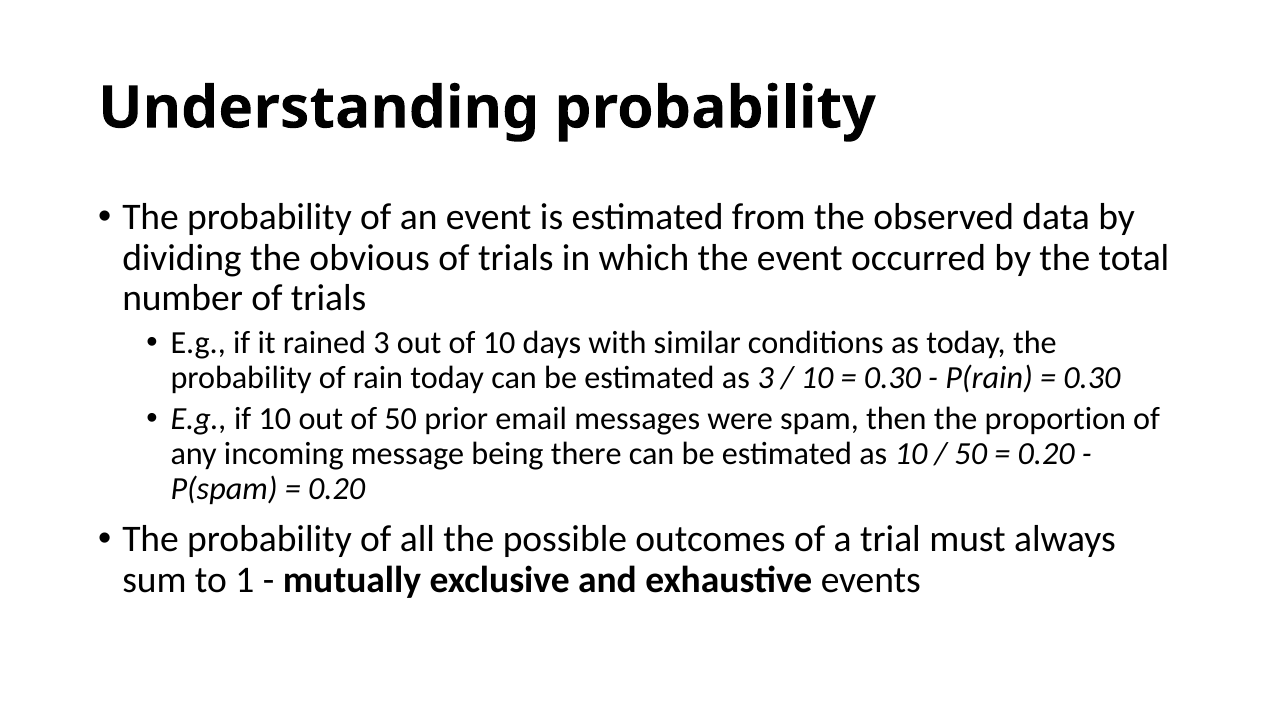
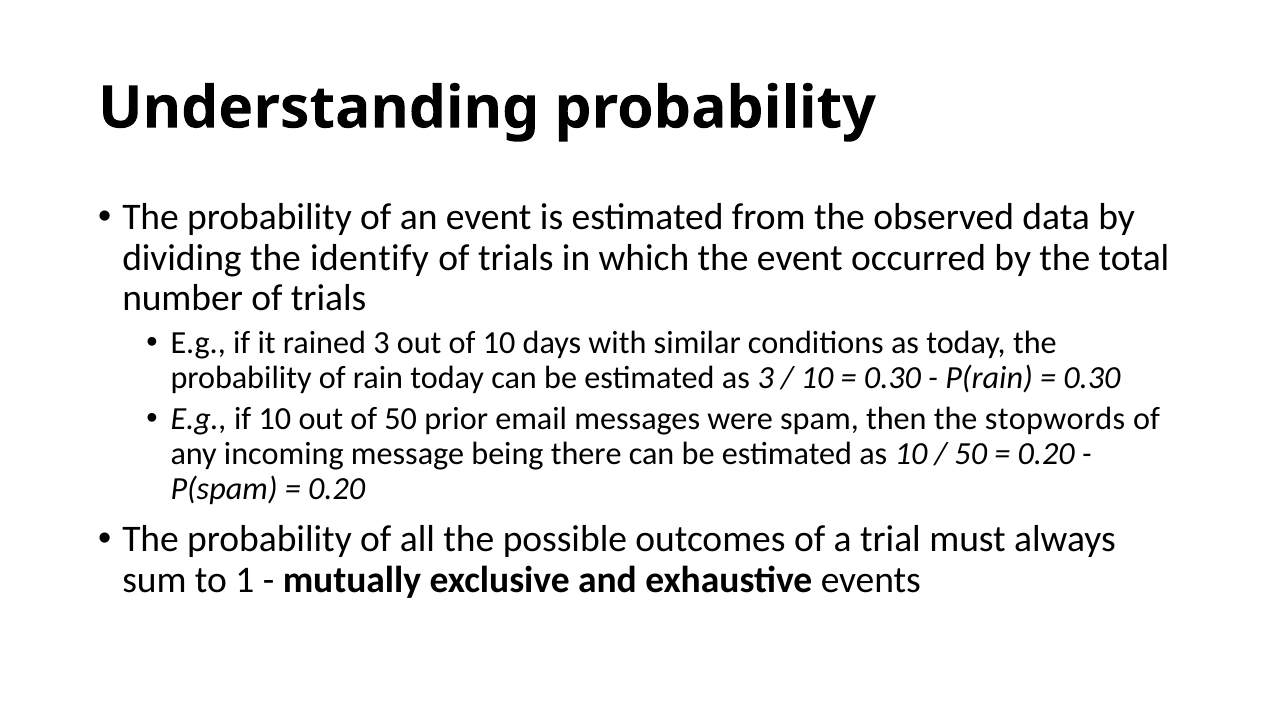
obvious: obvious -> identify (370, 258)
proportion: proportion -> stopwords (1055, 419)
